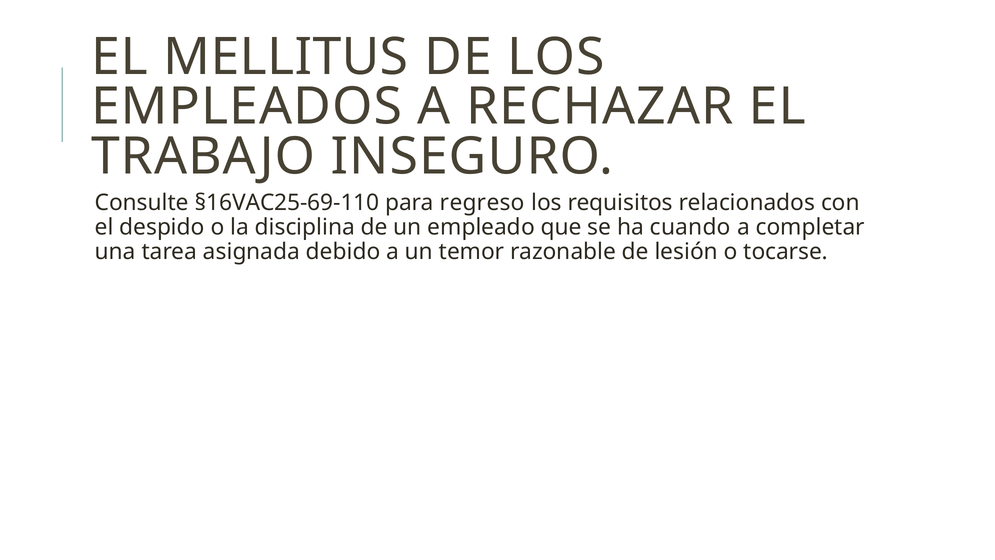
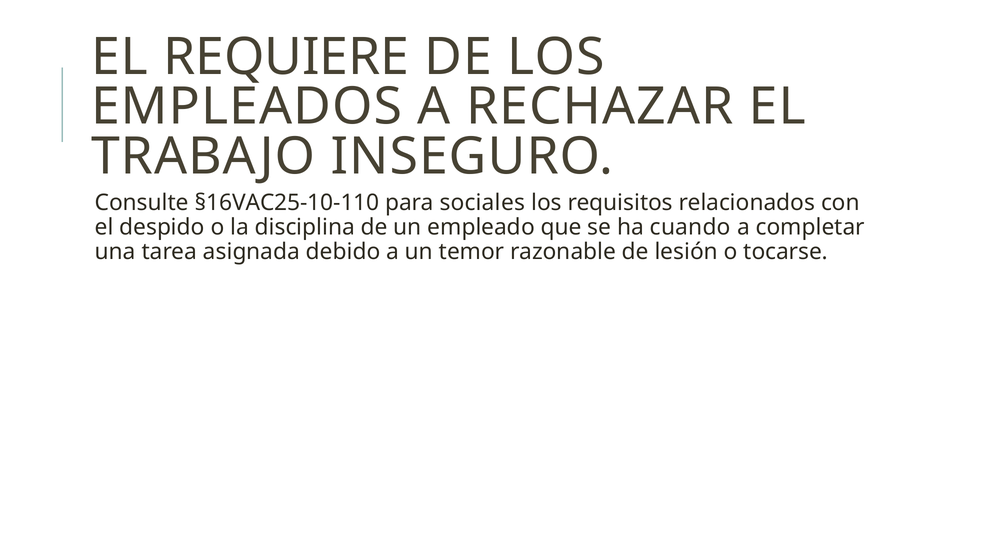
MELLITUS: MELLITUS -> REQUIERE (286, 57)
§16VAC25-69-110: §16VAC25-69-110 -> §16VAC25-10-110 (287, 202)
regreso: regreso -> sociales (482, 202)
